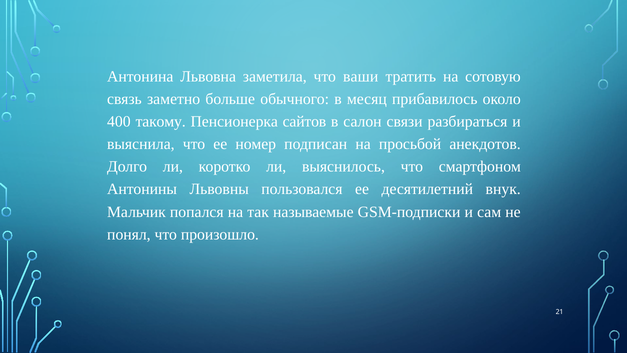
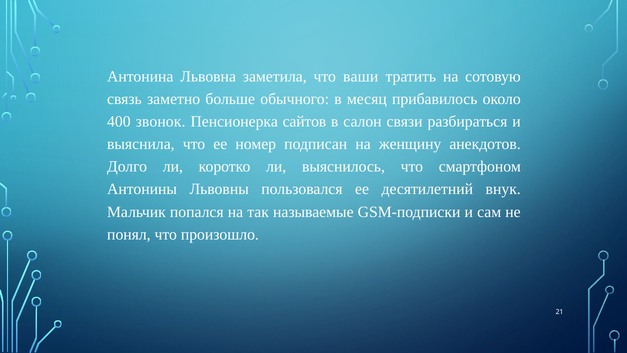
такому: такому -> звонок (161, 121)
просьбой: просьбой -> женщину (410, 144)
